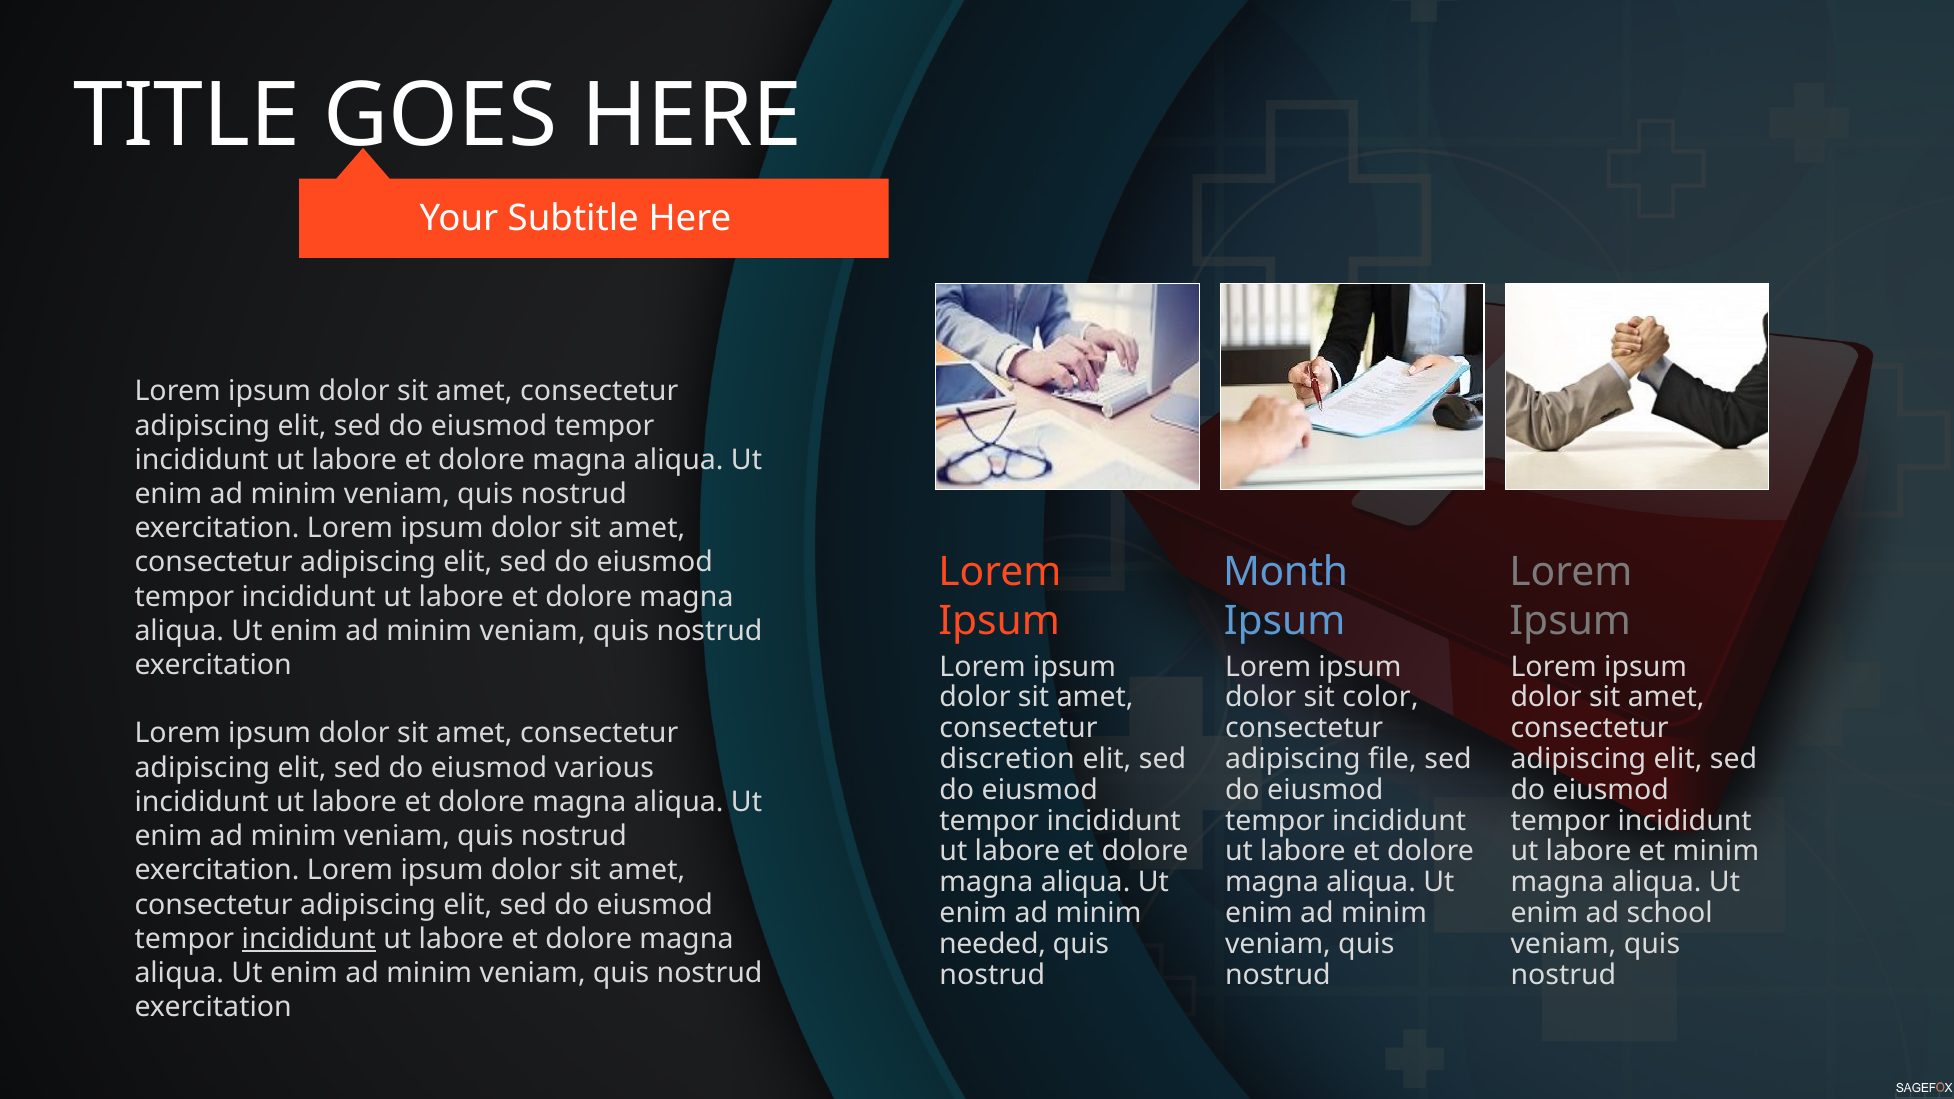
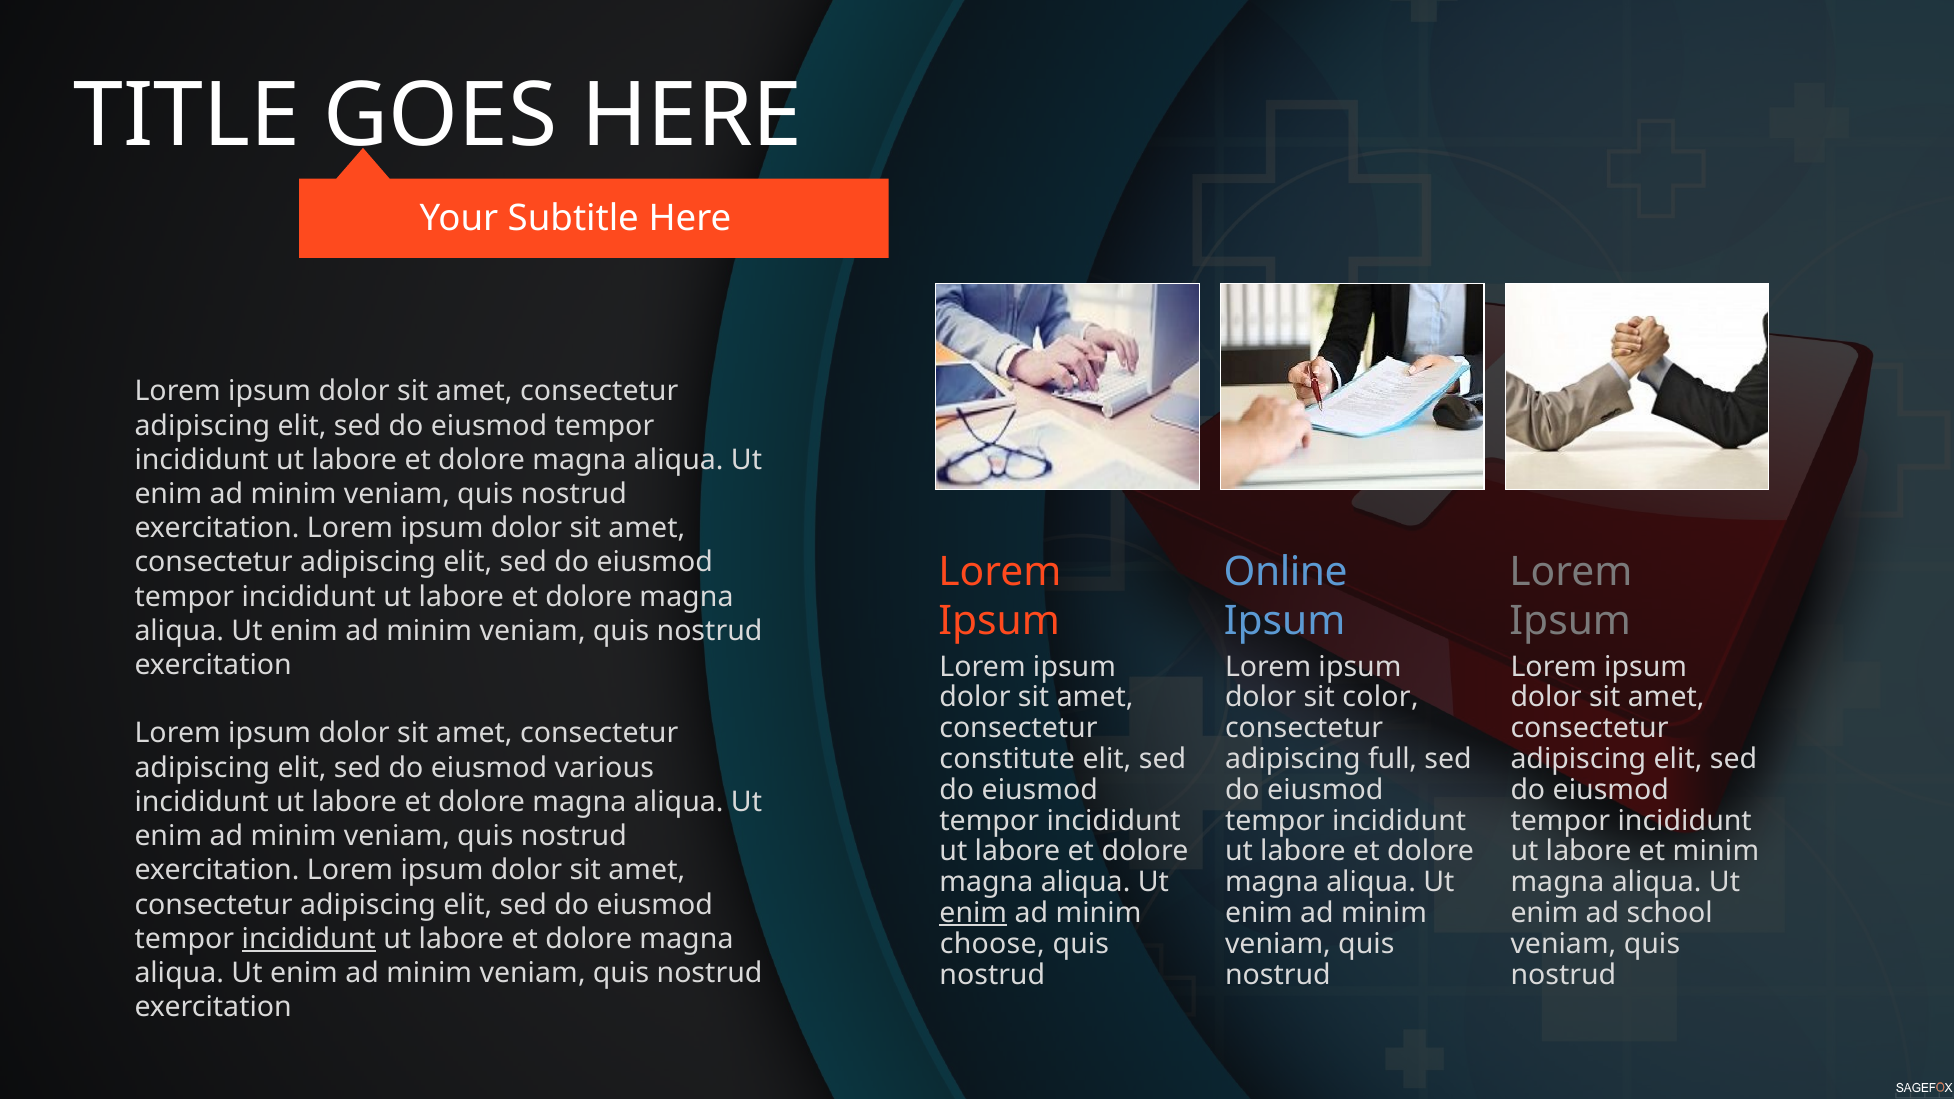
Month: Month -> Online (1286, 573)
discretion: discretion -> constitute (1007, 759)
file: file -> full (1393, 759)
enim underline: none -> present (973, 913)
needed: needed -> choose (992, 944)
